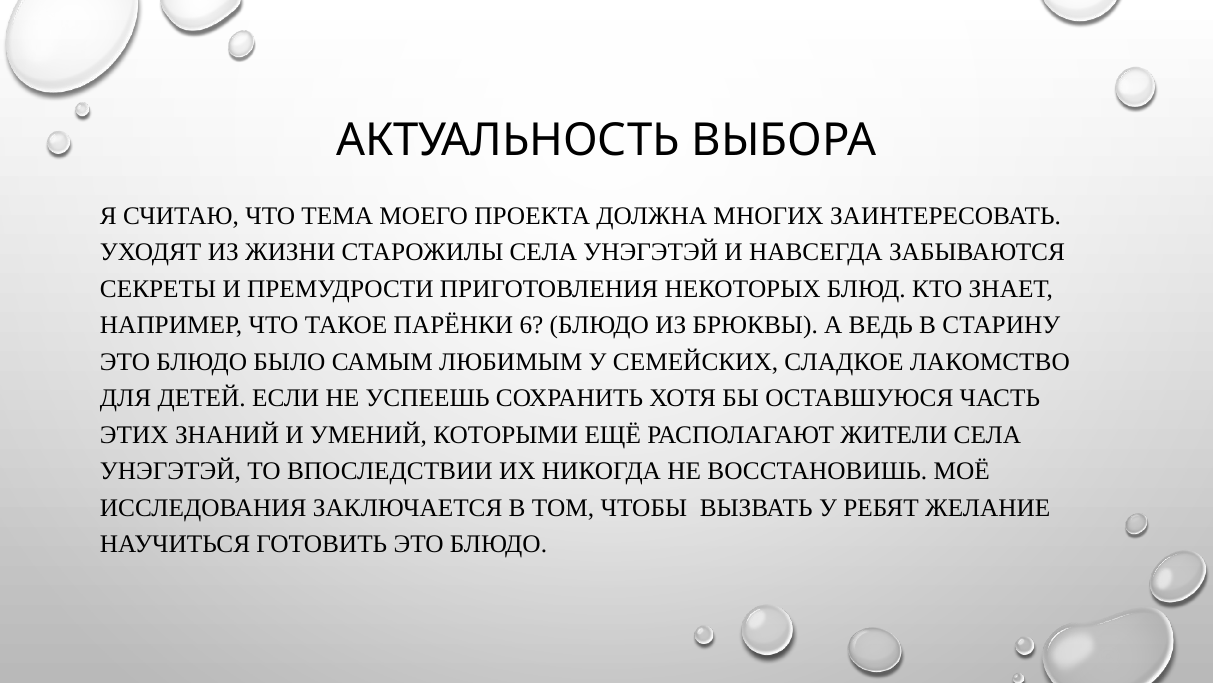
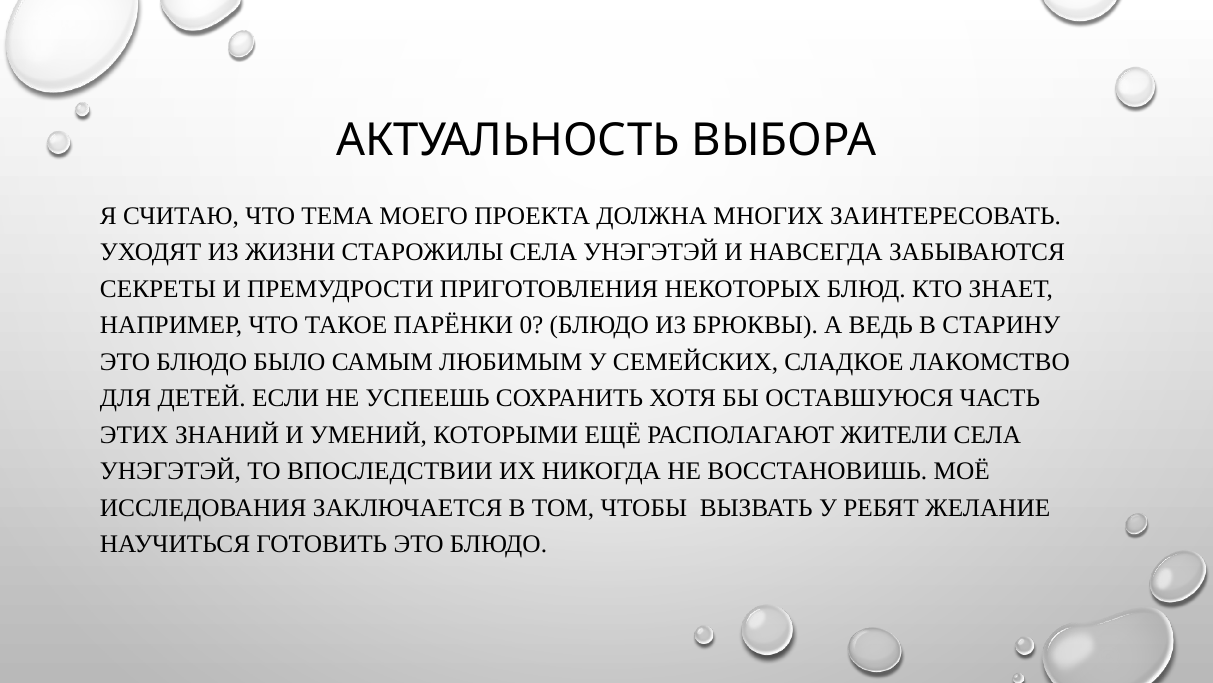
6: 6 -> 0 (532, 325)
